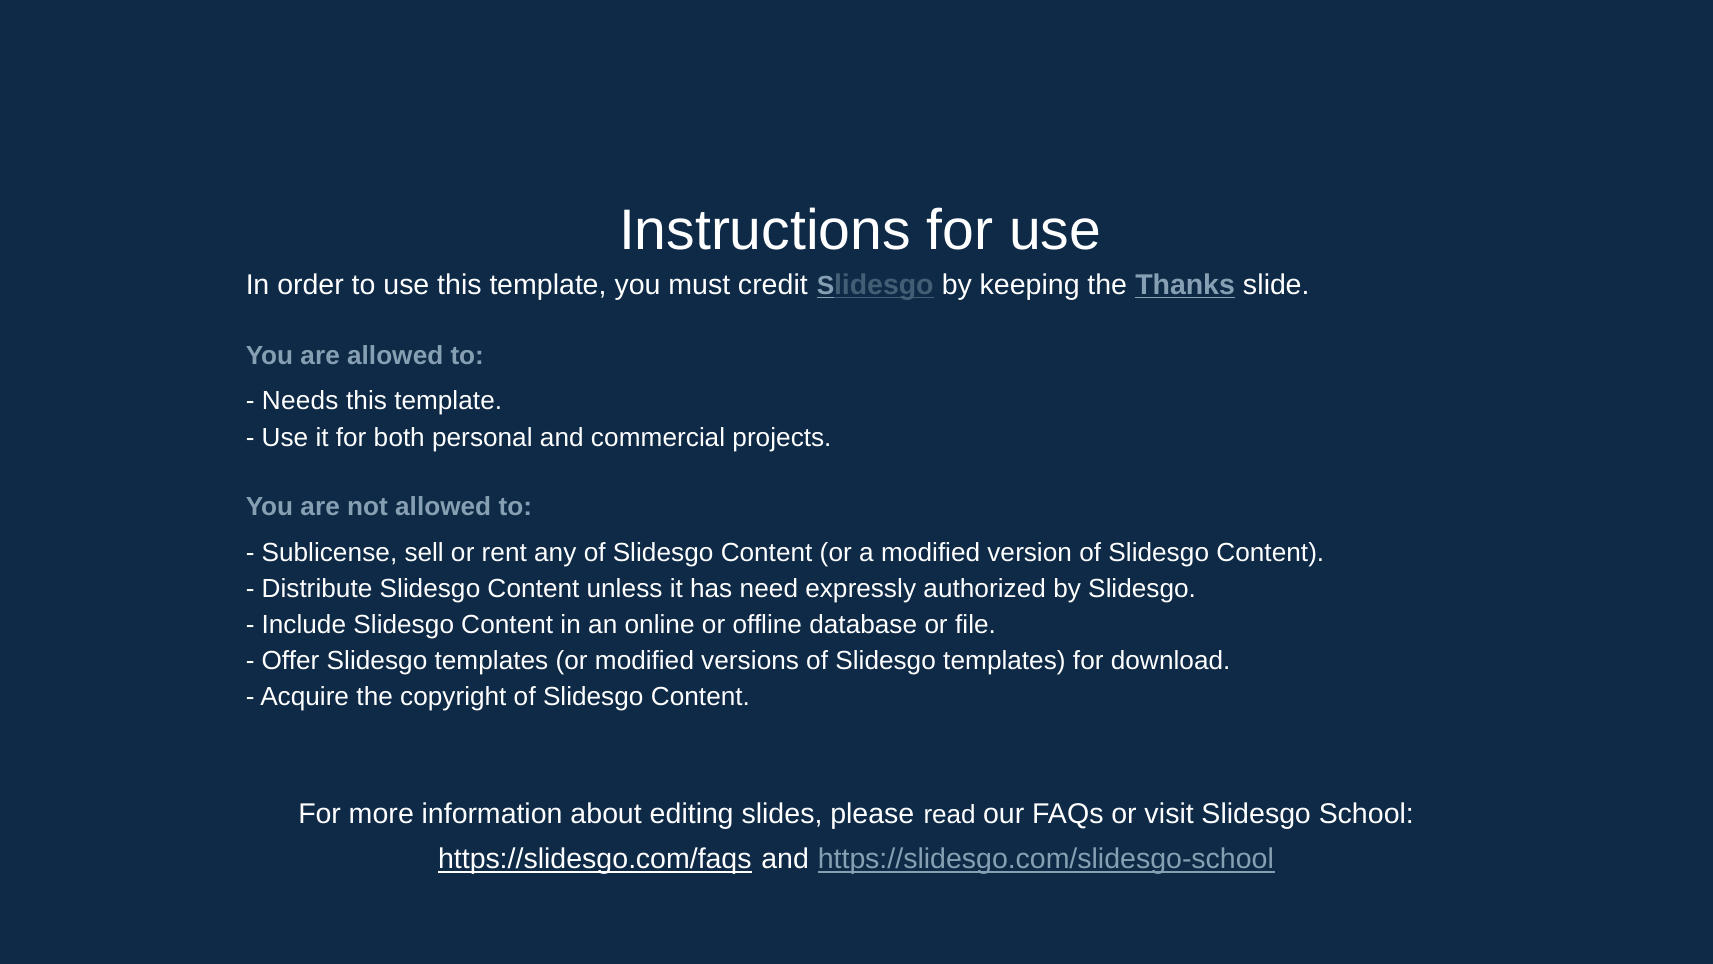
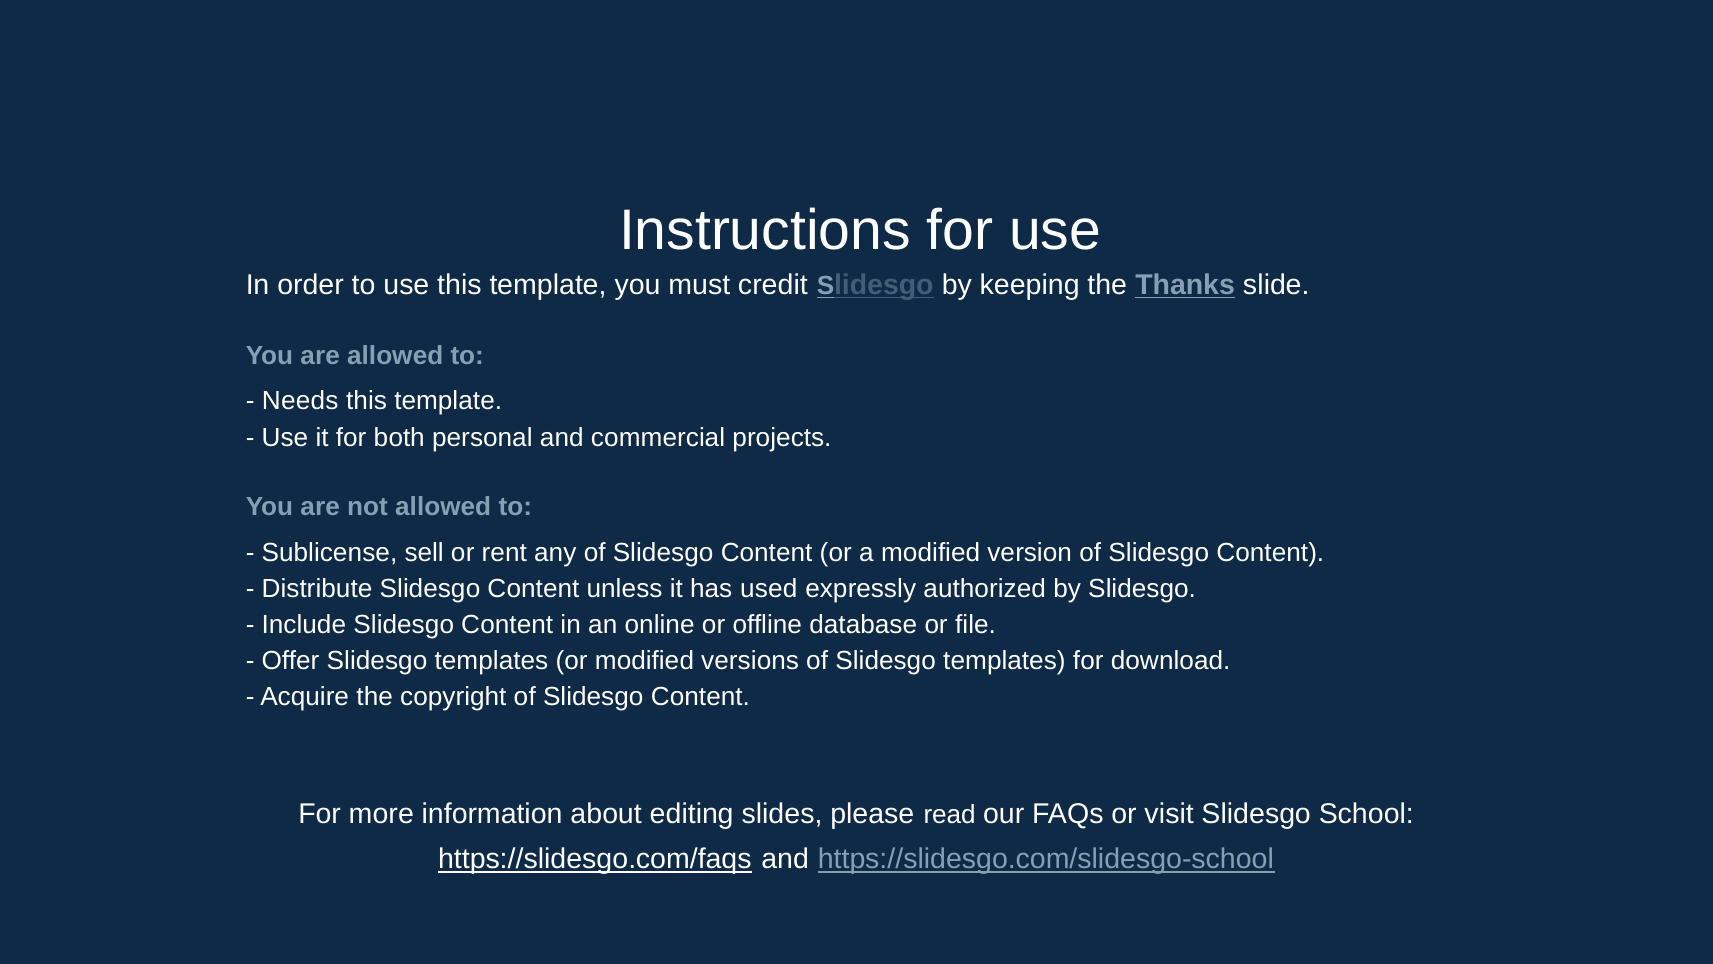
need: need -> used (769, 588)
